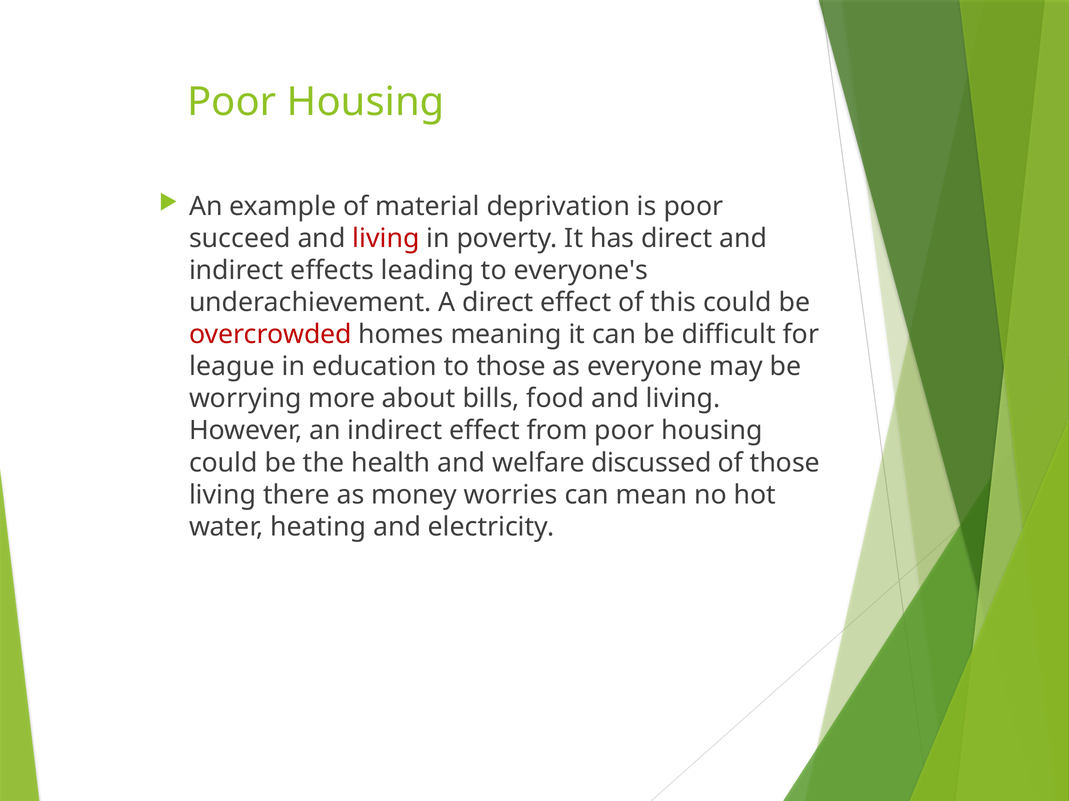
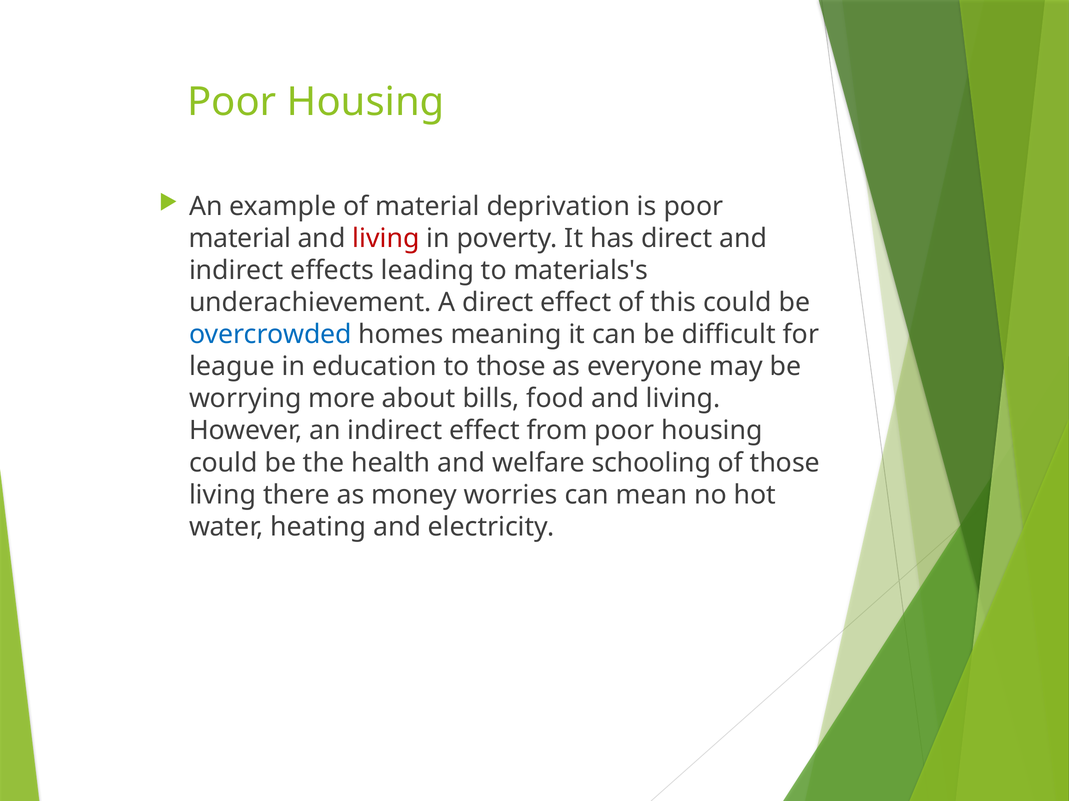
succeed: succeed -> material (240, 239)
everyone's: everyone's -> materials's (581, 271)
overcrowded colour: red -> blue (270, 335)
discussed: discussed -> schooling (651, 463)
